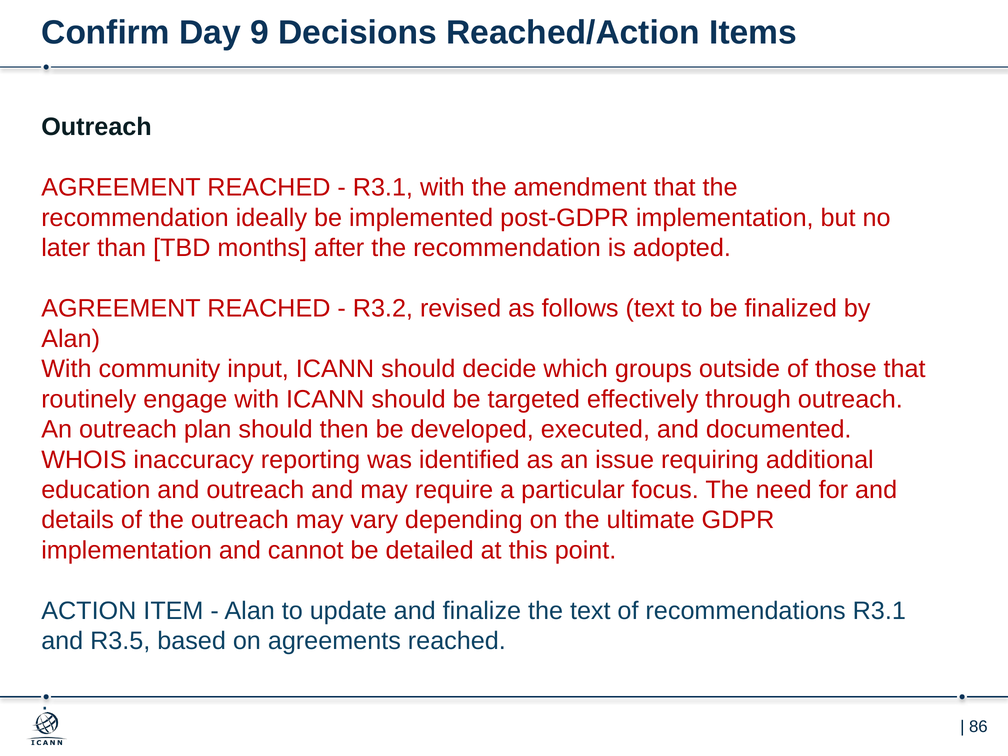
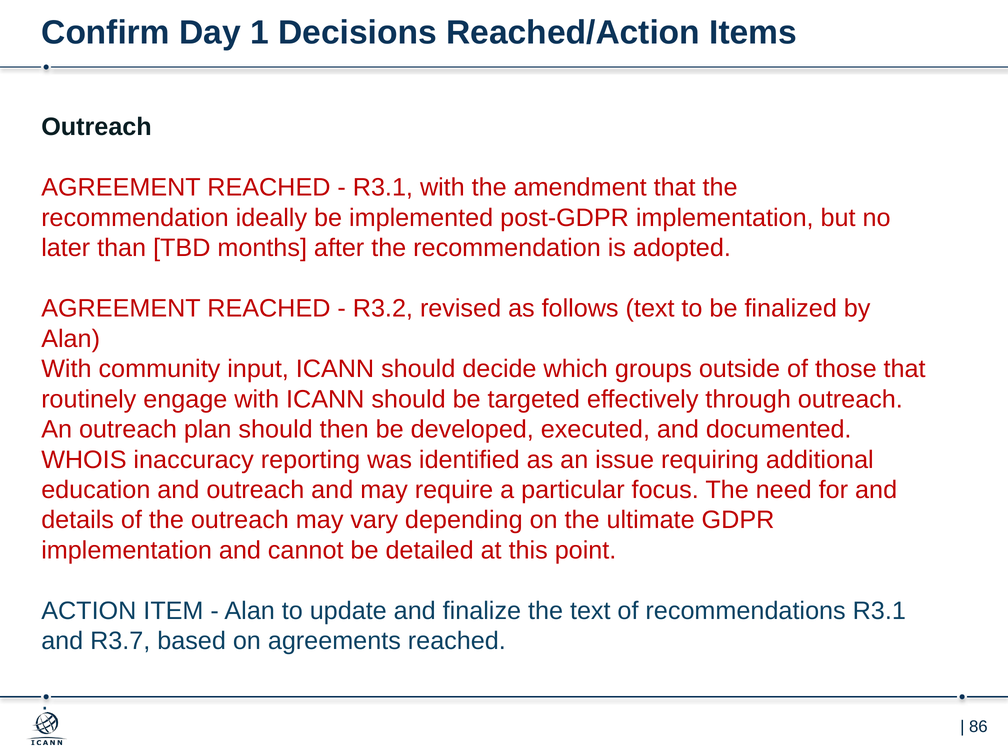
9: 9 -> 1 (259, 33)
R3.5: R3.5 -> R3.7 (120, 641)
